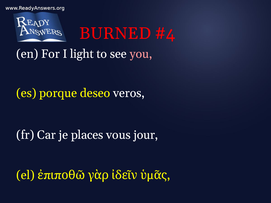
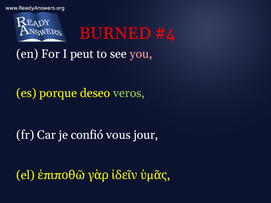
light: light -> peut (82, 54)
veros colour: white -> light green (129, 93)
places: places -> confió (87, 135)
